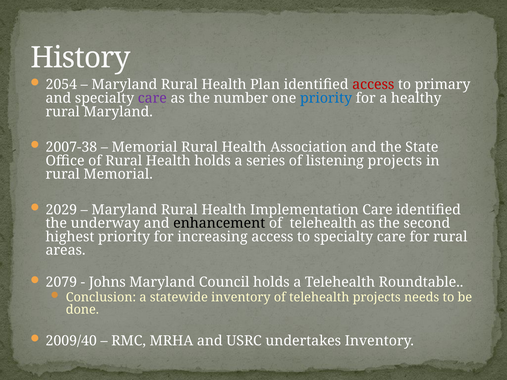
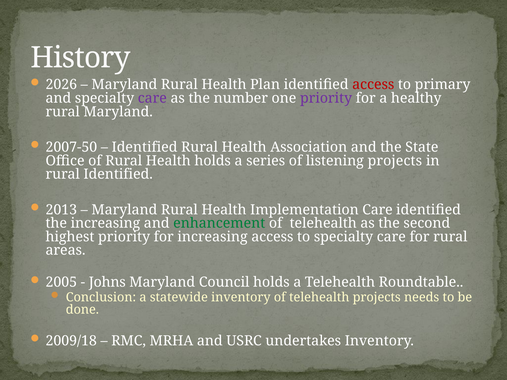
2054: 2054 -> 2026 (61, 85)
priority colour: blue -> purple (326, 98)
2007-38: 2007-38 -> 2007-50 (71, 147)
Memorial: Memorial -> Identified (145, 147)
rural Memorial: Memorial -> Identified (118, 174)
2029: 2029 -> 2013 (61, 210)
the underway: underway -> increasing (105, 223)
enhancement colour: black -> green (219, 223)
2079: 2079 -> 2005 (61, 283)
2009/40: 2009/40 -> 2009/18 (71, 341)
